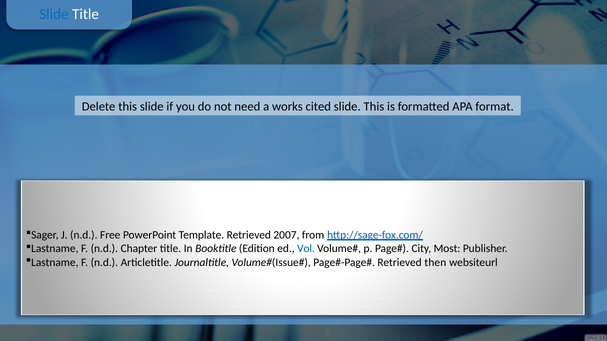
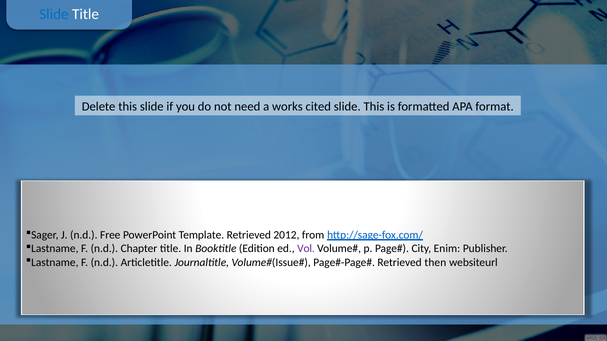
2007: 2007 -> 2012 (286, 235)
Vol colour: blue -> purple (306, 249)
Most: Most -> Enim (447, 249)
